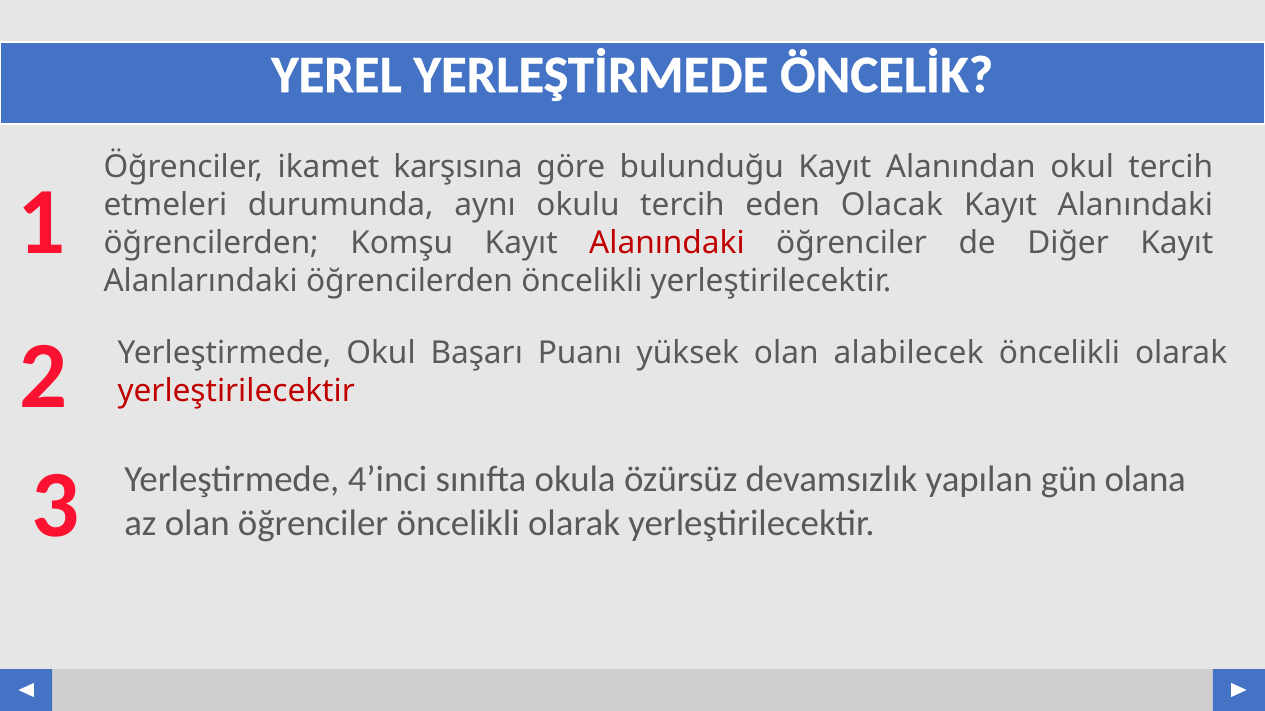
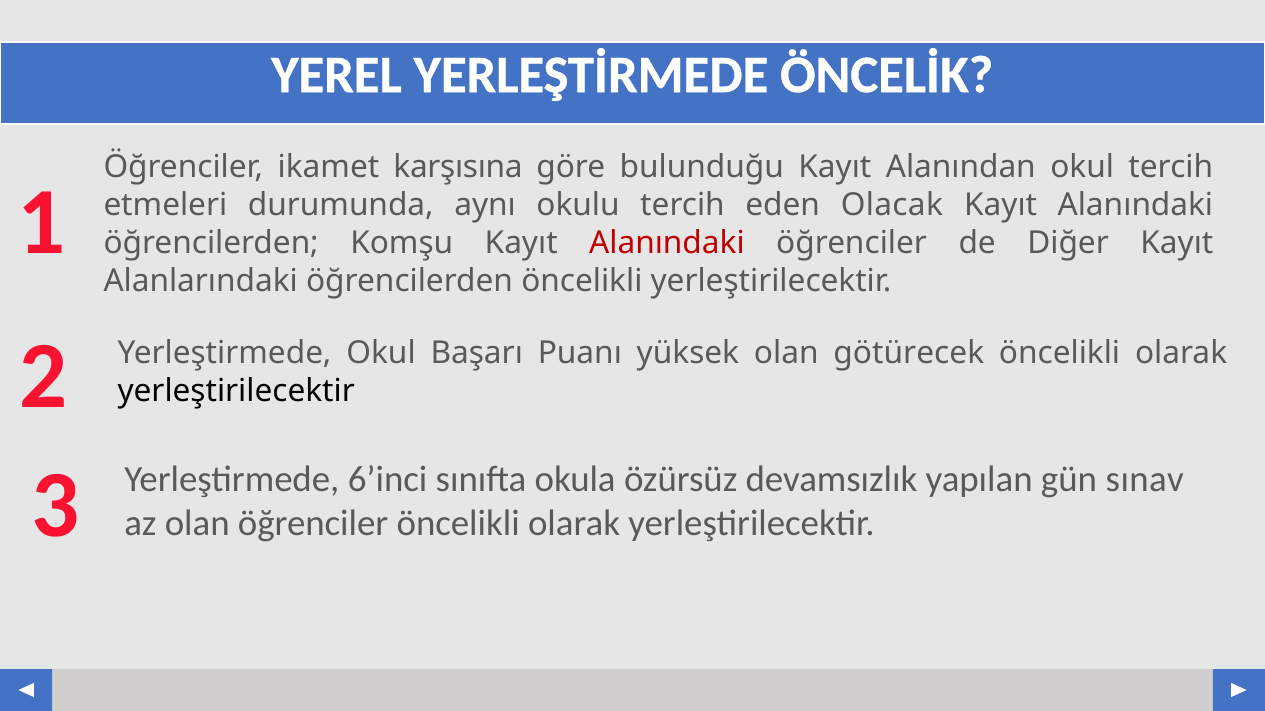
alabilecek: alabilecek -> götürecek (909, 354)
yerleştirilecektir colour: red -> black (236, 392)
4’inci: 4’inci -> 6’inci (388, 480)
olana: olana -> sınav (1145, 480)
